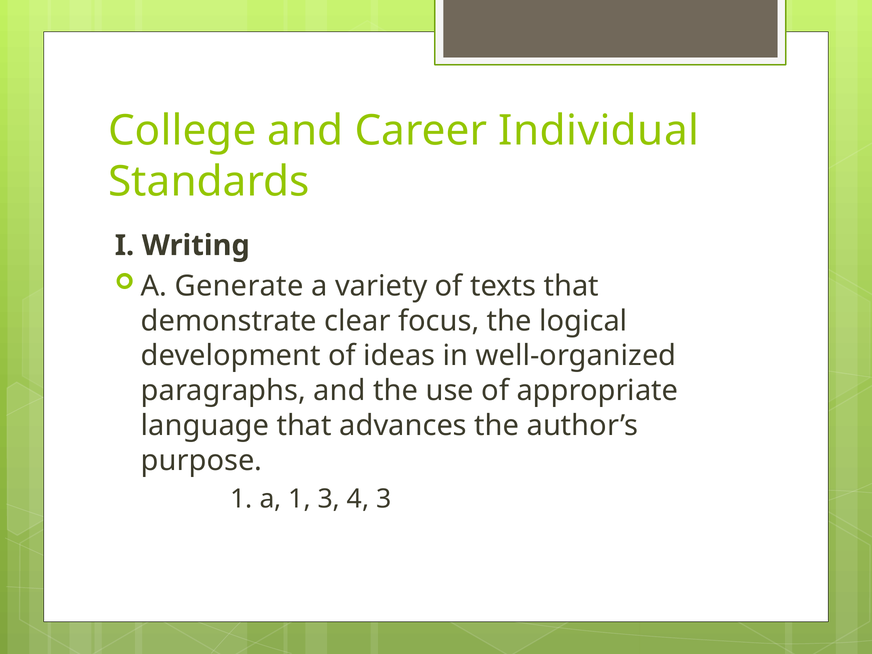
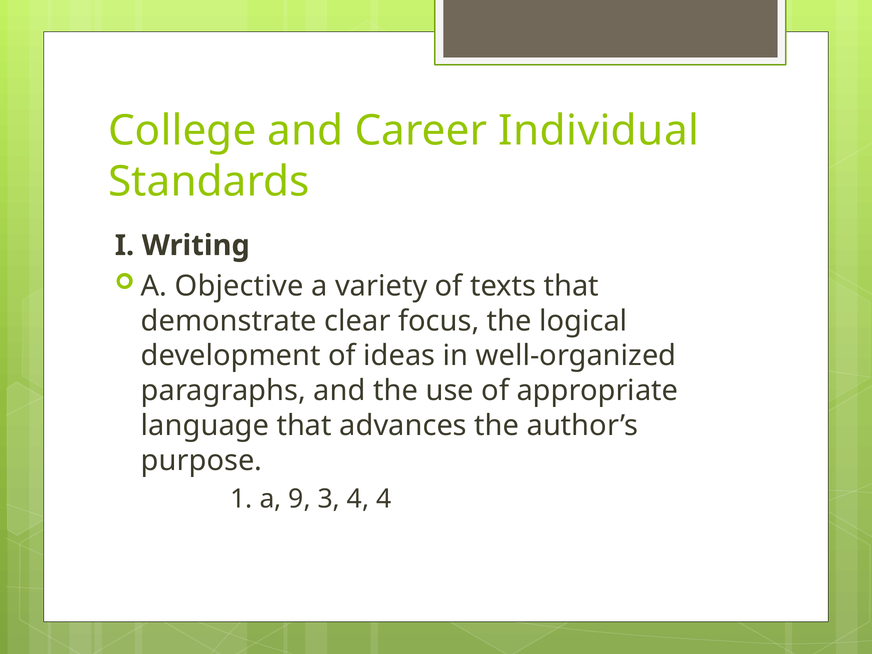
Generate: Generate -> Objective (239, 286)
a 1: 1 -> 9 (300, 499)
4 3: 3 -> 4 (384, 499)
